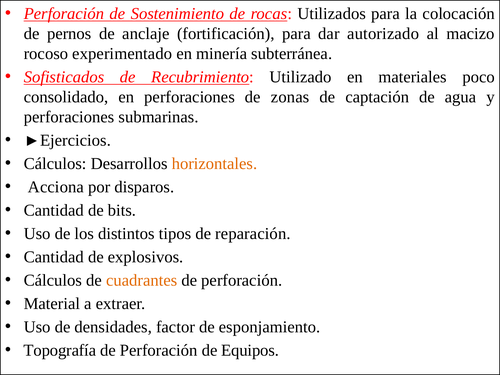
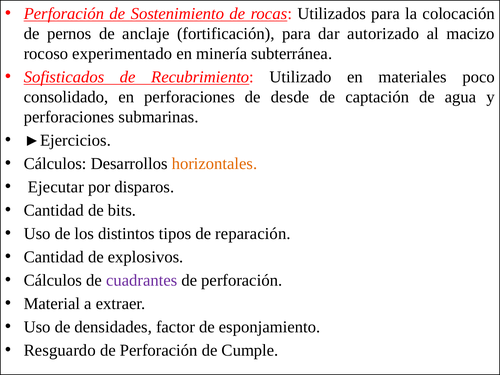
zonas: zonas -> desde (290, 97)
Acciona: Acciona -> Ejecutar (56, 187)
cuadrantes colour: orange -> purple (142, 280)
Topografía: Topografía -> Resguardo (60, 350)
Equipos: Equipos -> Cumple (250, 350)
